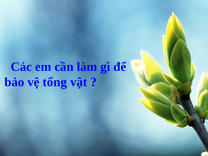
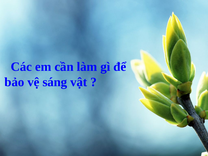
tổng: tổng -> sáng (55, 82)
